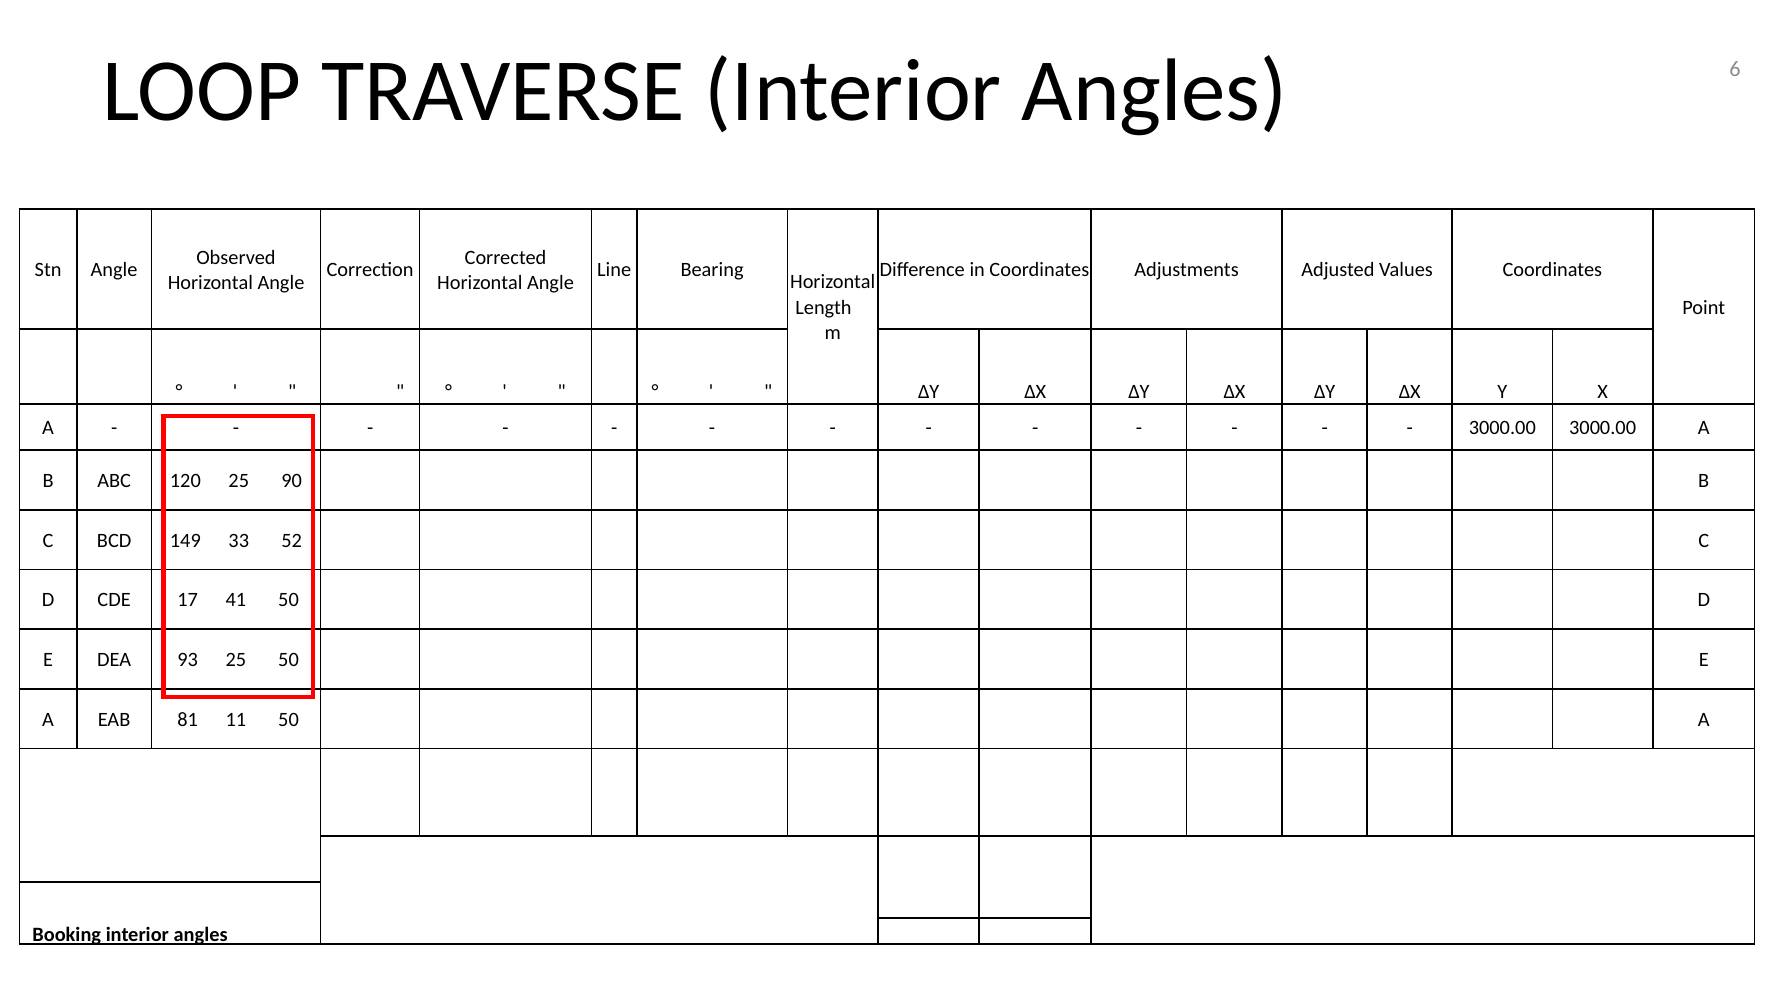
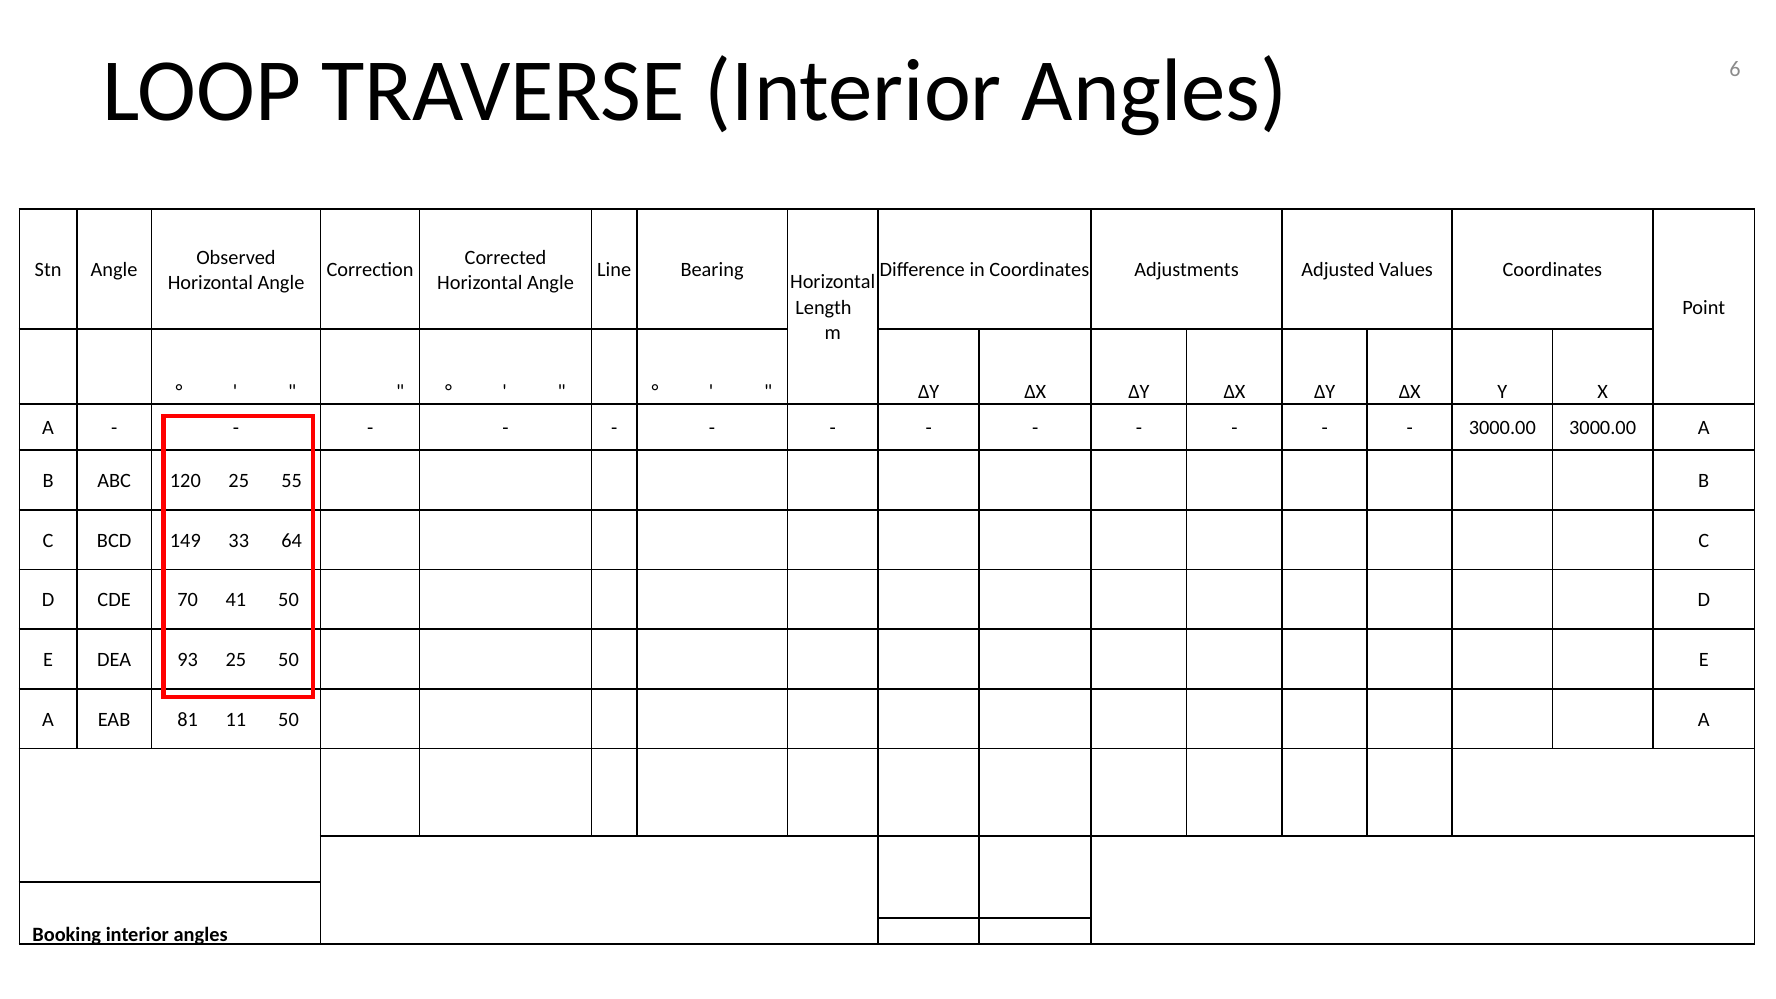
90: 90 -> 55 (292, 481)
52: 52 -> 64 (292, 541)
17: 17 -> 70 (188, 600)
